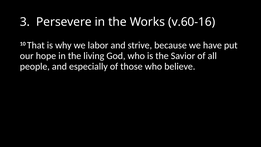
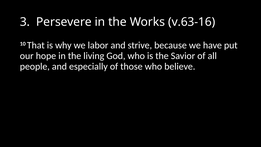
v.60-16: v.60-16 -> v.63-16 (192, 22)
